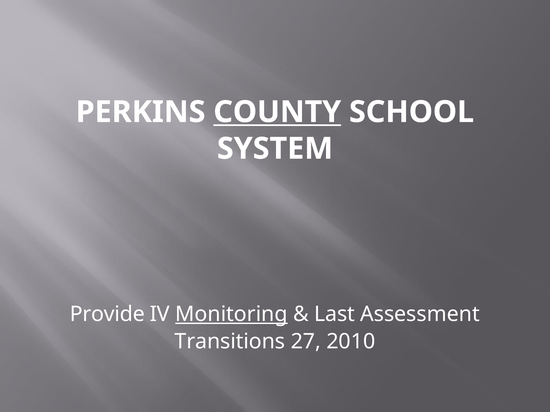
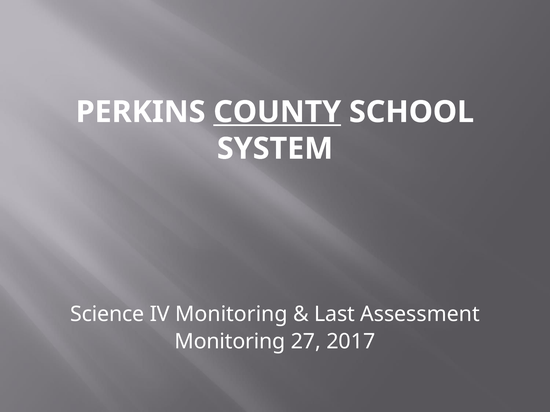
Provide: Provide -> Science (107, 315)
Monitoring underline: present -> none (231, 315)
Transitions: Transitions -> Monitoring (230, 342)
2010: 2010 -> 2017 (351, 342)
